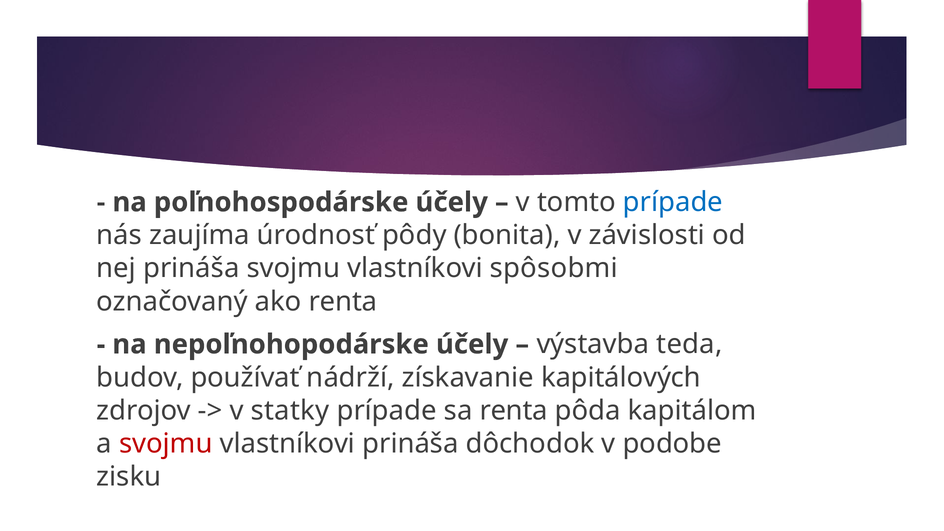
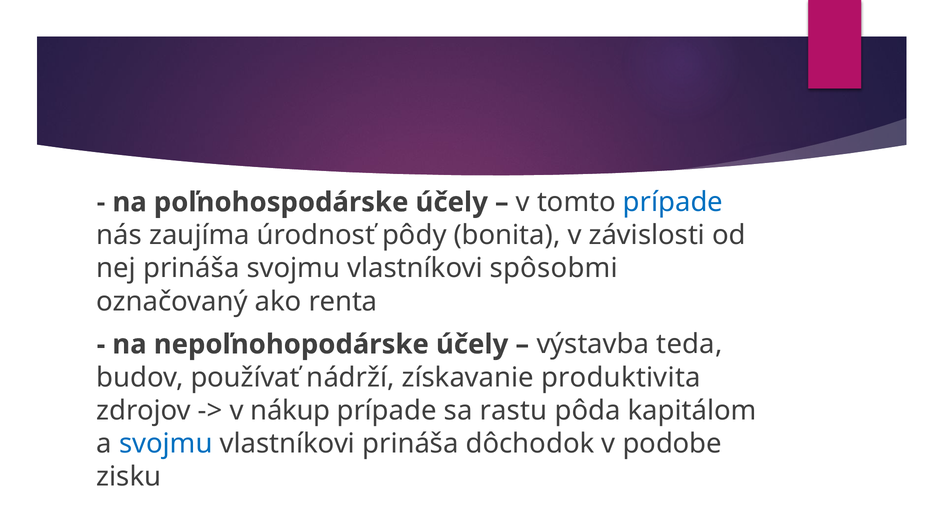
kapitálových: kapitálových -> produktivita (621, 377)
statky: statky -> nákup (290, 410)
sa renta: renta -> rastu (513, 410)
svojmu colour: red -> blue (166, 444)
